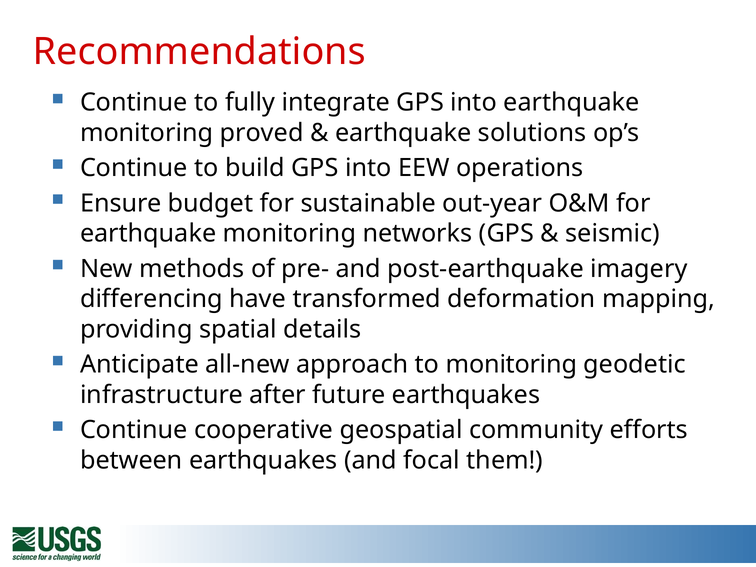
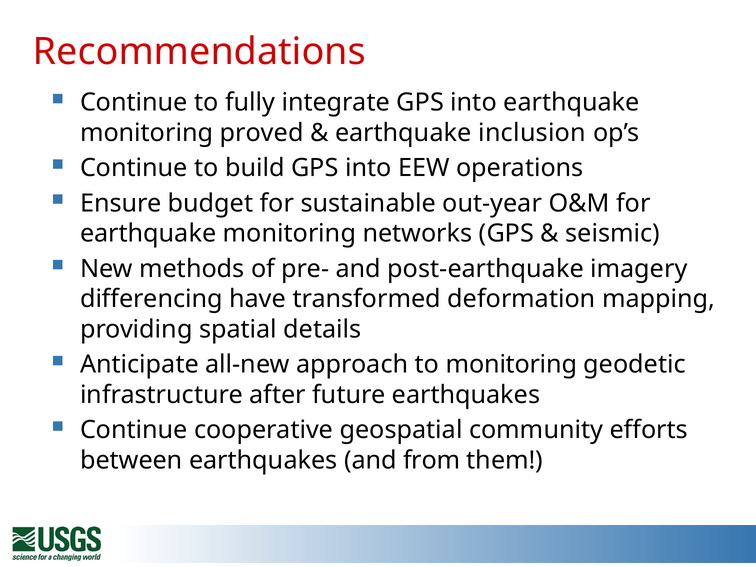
solutions: solutions -> inclusion (532, 133)
focal: focal -> from (432, 460)
